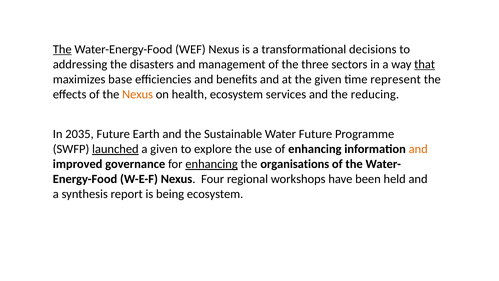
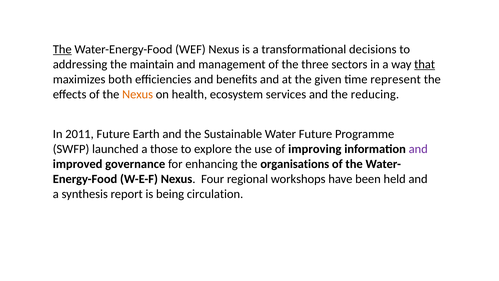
disasters: disasters -> maintain (152, 64)
base: base -> both (120, 79)
2035: 2035 -> 2011 (80, 134)
launched underline: present -> none (115, 149)
a given: given -> those (164, 149)
of enhancing: enhancing -> improving (315, 149)
and colour: orange -> purple (418, 149)
enhancing underline: present -> none (212, 164)
being ecosystem: ecosystem -> circulation (215, 194)
